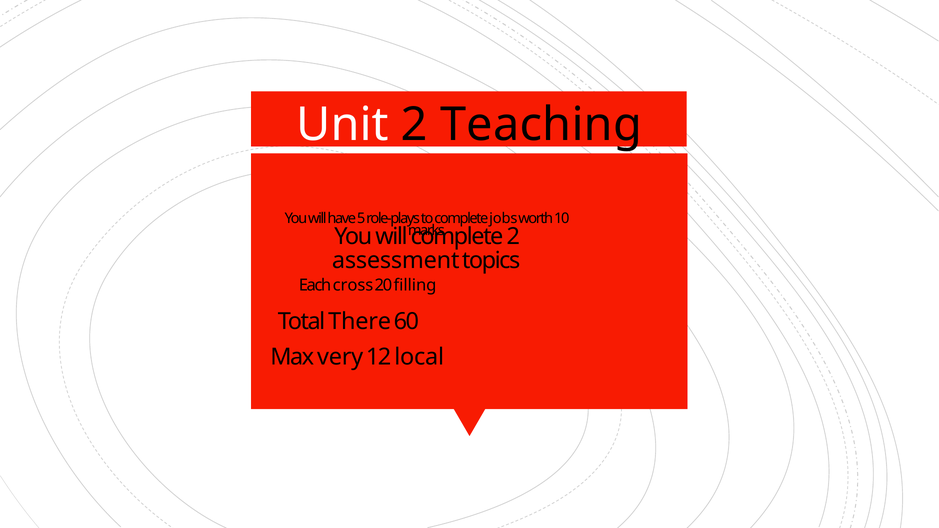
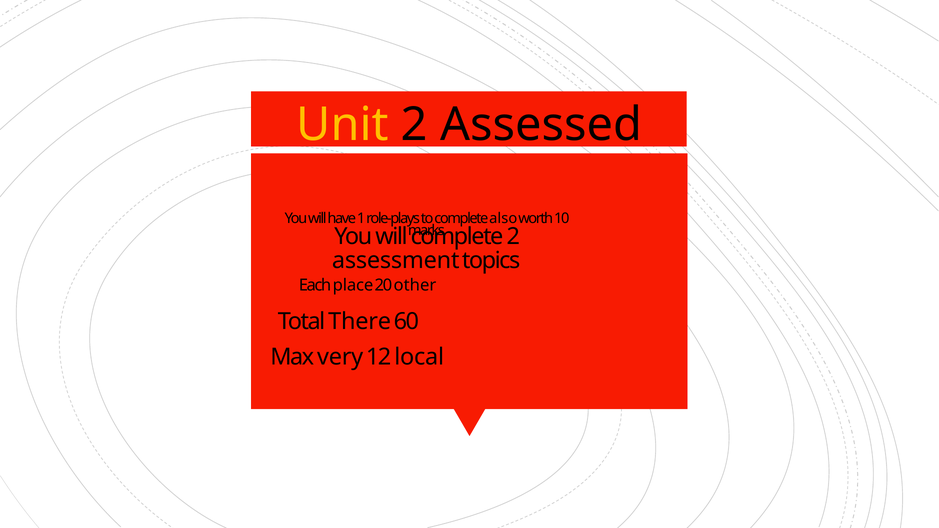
Unit colour: white -> yellow (343, 125)
Teaching: Teaching -> Assessed (541, 125)
5: 5 -> 1 (361, 219)
jobs: jobs -> also (503, 219)
cross: cross -> place (353, 285)
filling: filling -> other (415, 285)
